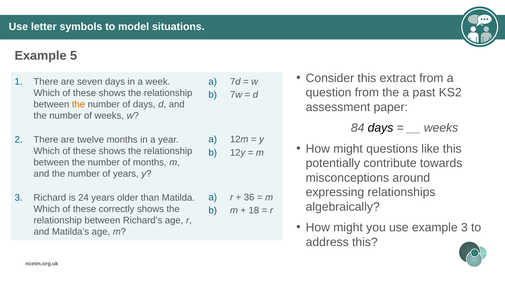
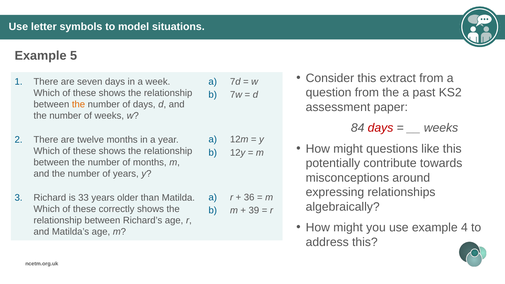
days colour: black -> red (381, 128)
24: 24 -> 33 (83, 198)
18: 18 -> 39 (254, 211)
example 3: 3 -> 4 (464, 228)
